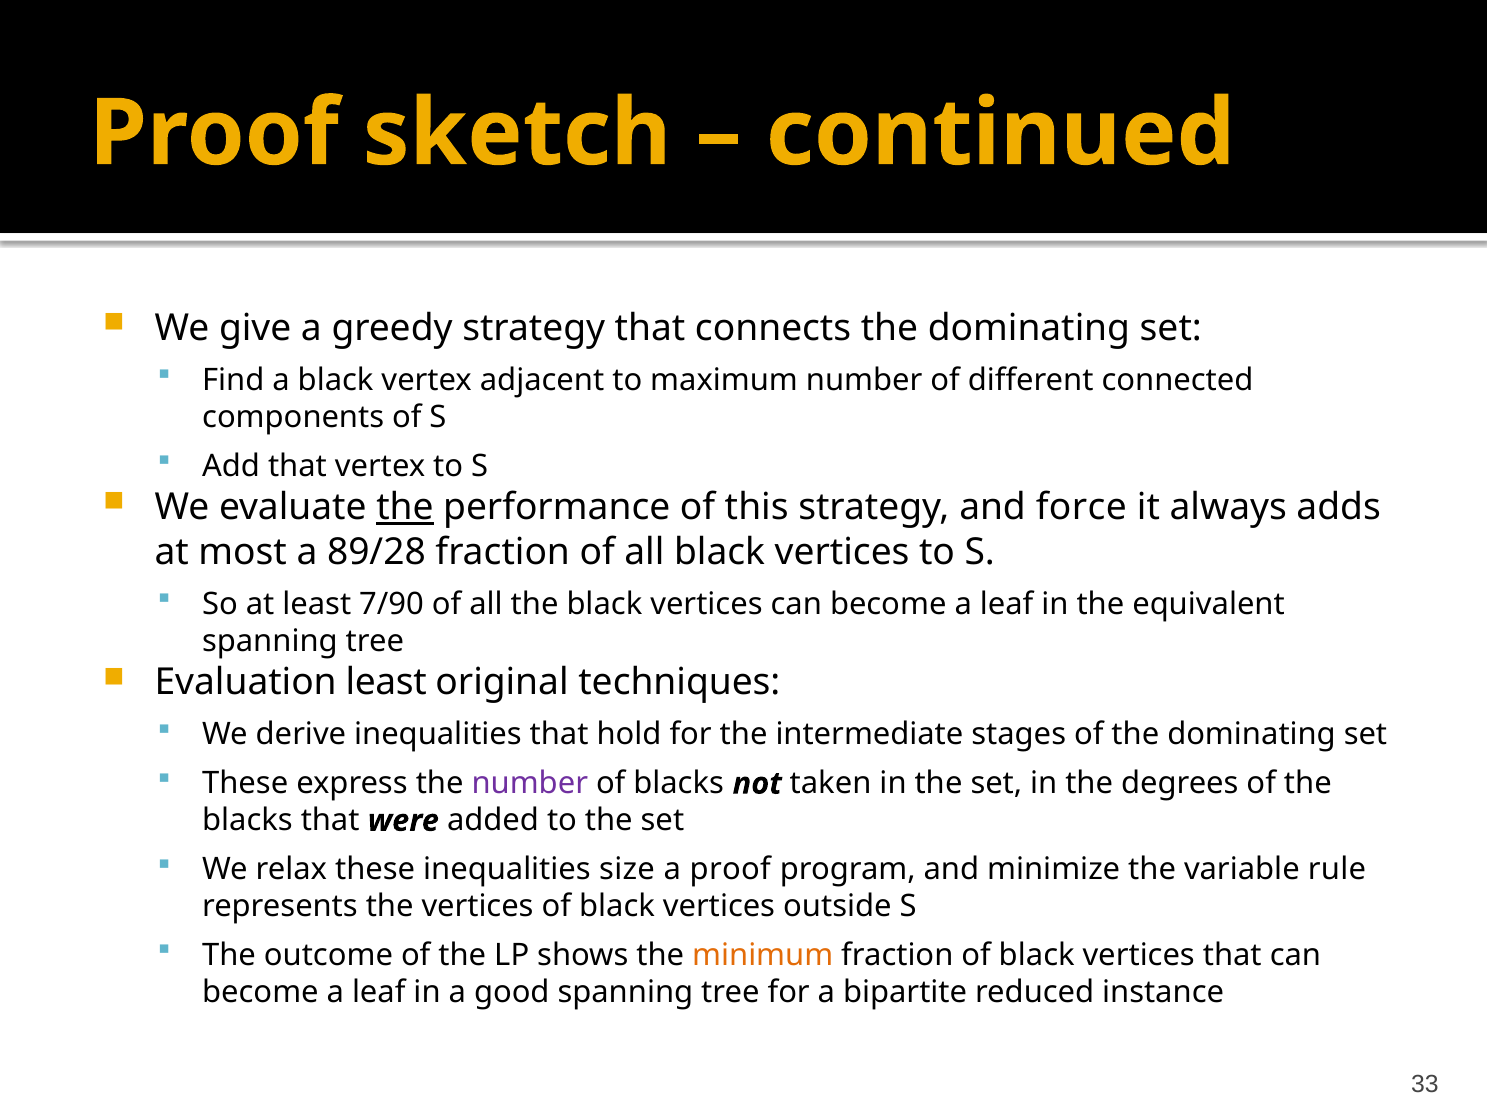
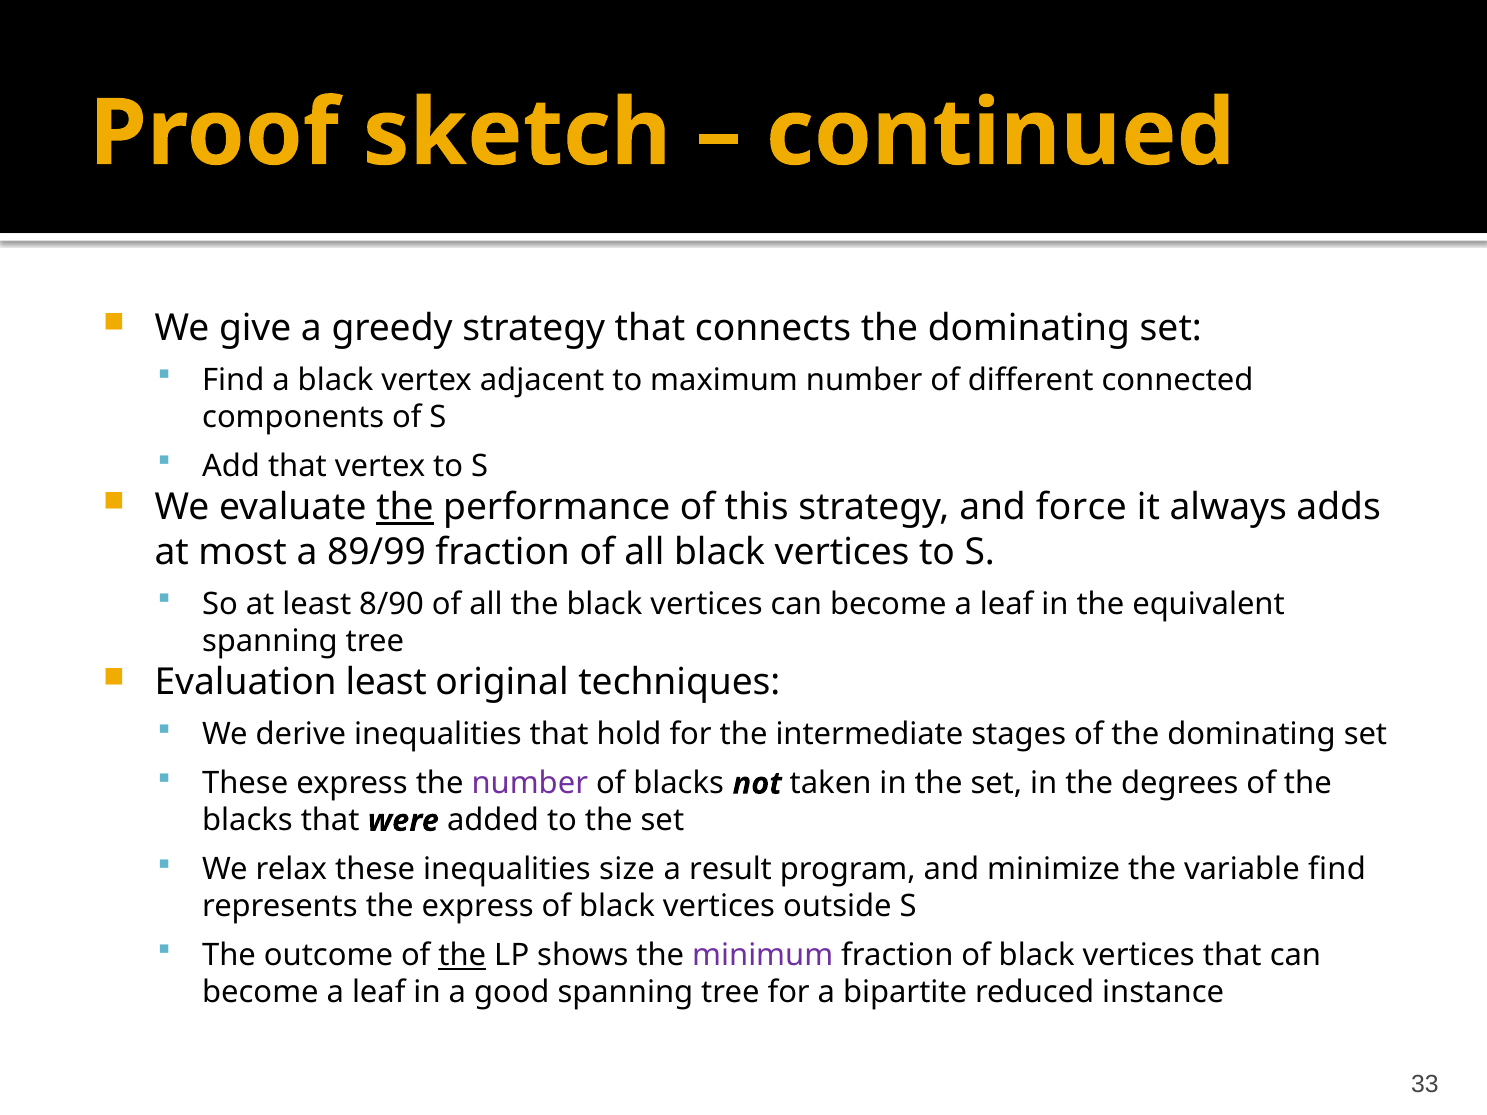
89/28: 89/28 -> 89/99 (376, 552)
7/90: 7/90 -> 8/90 (392, 604)
a proof: proof -> result (731, 870)
variable rule: rule -> find (1337, 870)
the vertices: vertices -> express (478, 907)
the underline: none -> present (462, 956)
minimum colour: orange -> purple (763, 956)
